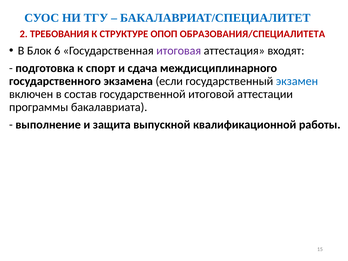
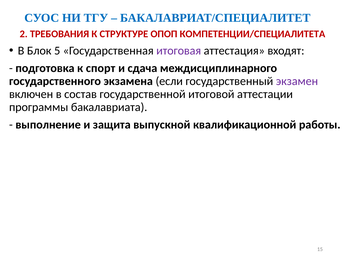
ОБРАЗОВАНИЯ/СПЕЦИАЛИТЕТА: ОБРАЗОВАНИЯ/СПЕЦИАЛИТЕТА -> КОМПЕТЕНЦИИ/СПЕЦИАЛИТЕТА (252, 34)
6: 6 -> 5 (57, 51)
экзамен colour: blue -> purple (297, 81)
